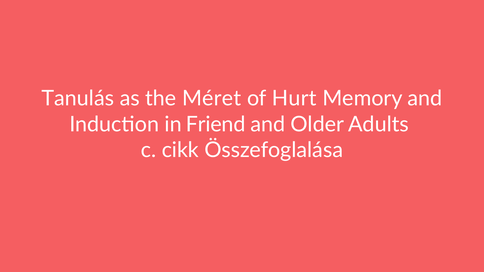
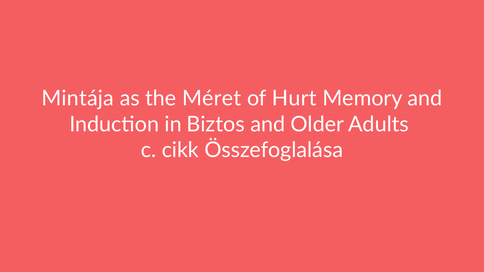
Tanulás: Tanulás -> Mintája (78, 99)
Friend: Friend -> Biztos (216, 124)
